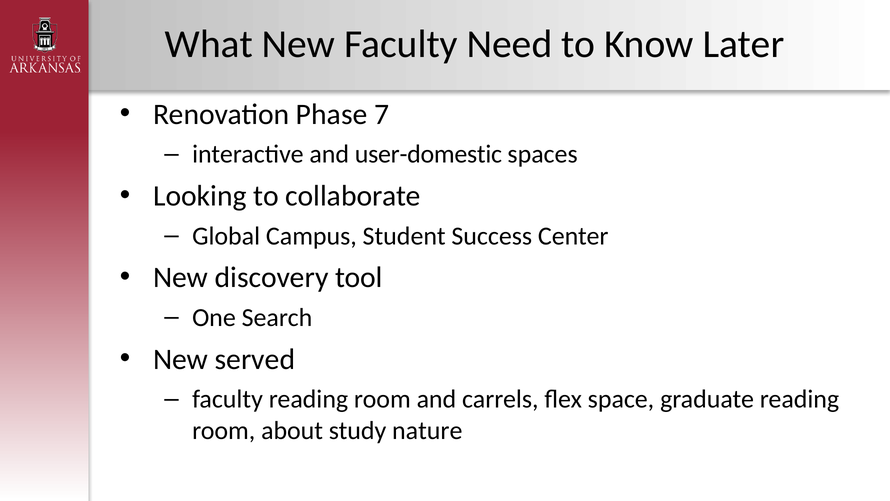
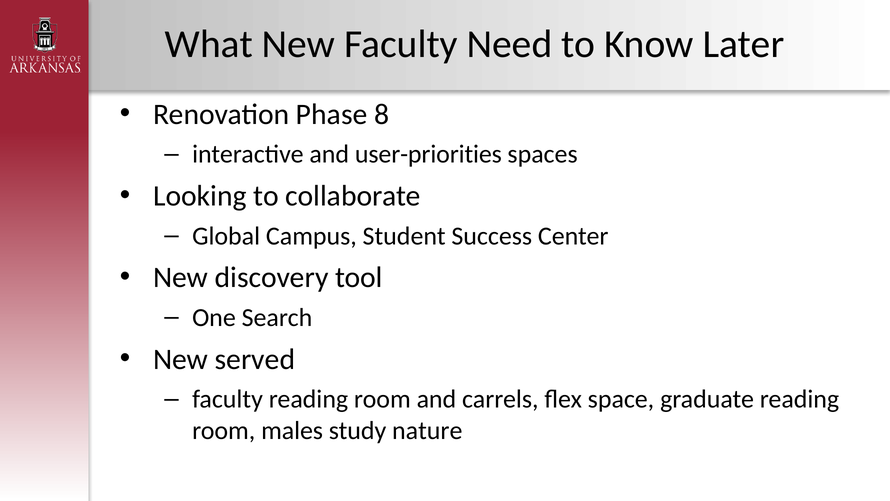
7: 7 -> 8 (382, 114)
user-domestic: user-domestic -> user-priorities (428, 154)
about: about -> males (292, 430)
